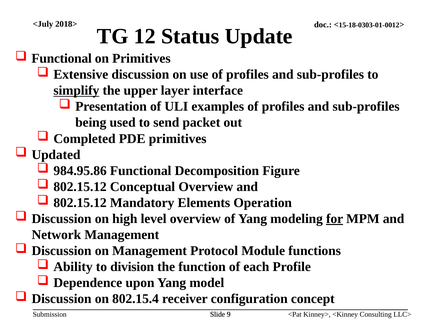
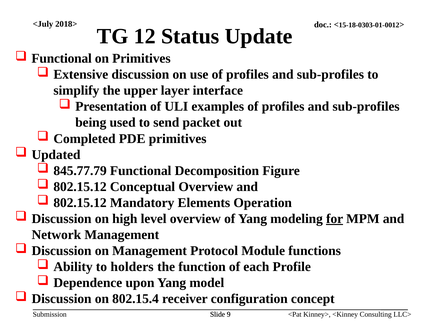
simplify underline: present -> none (76, 90)
984.95.86: 984.95.86 -> 845.77.79 (80, 171)
division: division -> holders (132, 267)
